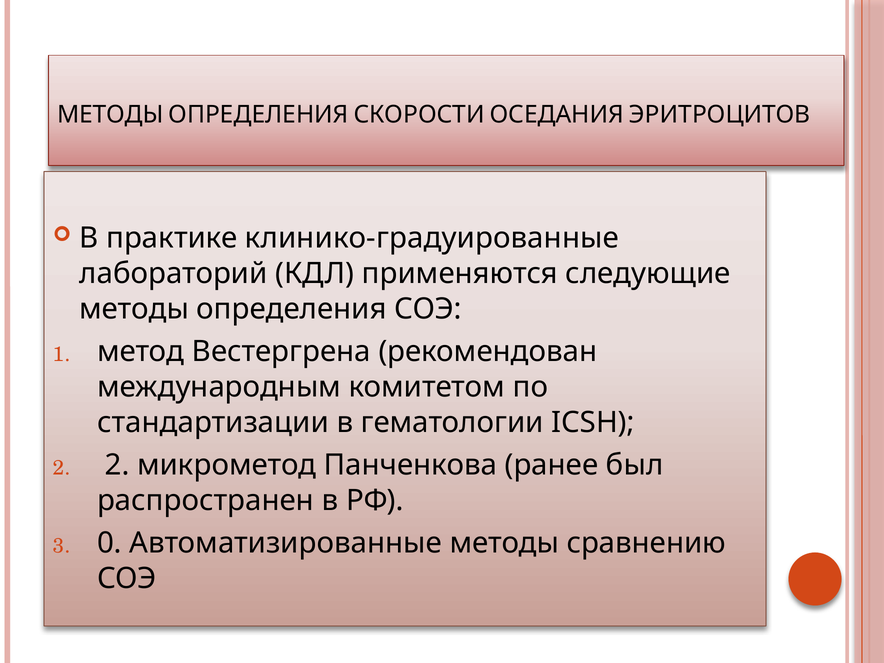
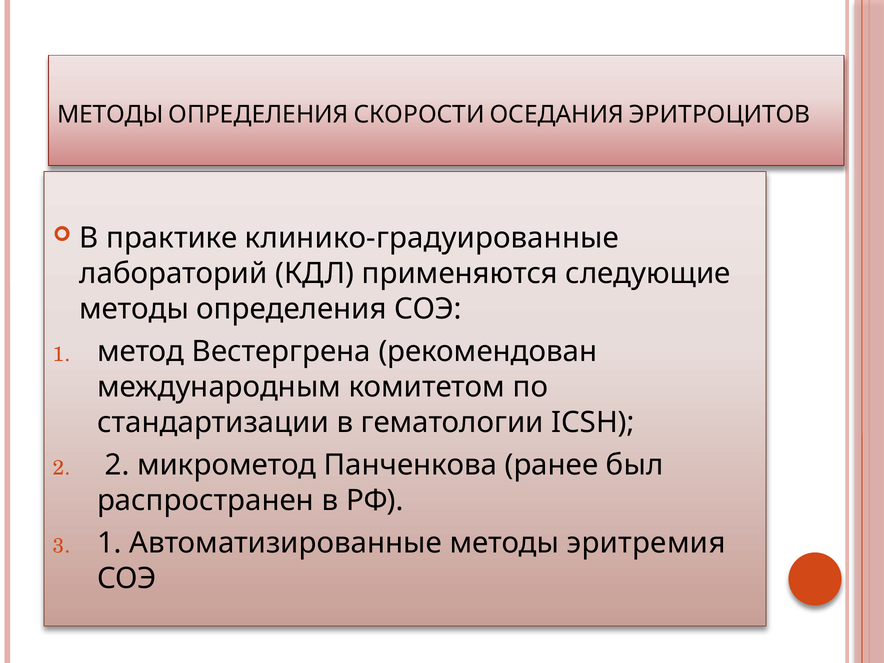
3 0: 0 -> 1 (109, 543)
сравнению: сравнению -> эритремия (646, 543)
